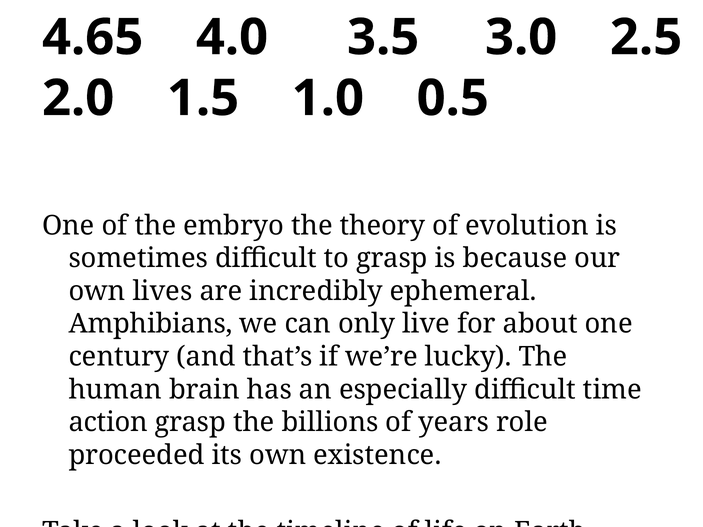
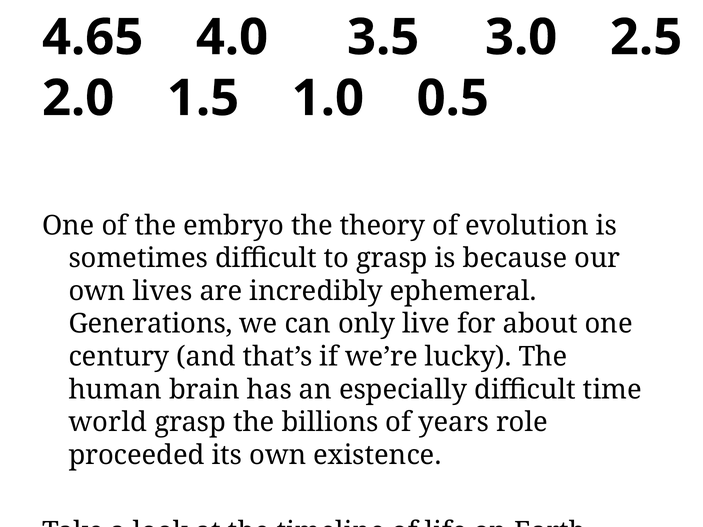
Amphibians: Amphibians -> Generations (151, 324)
action: action -> world (108, 423)
